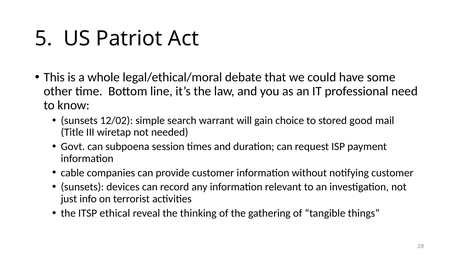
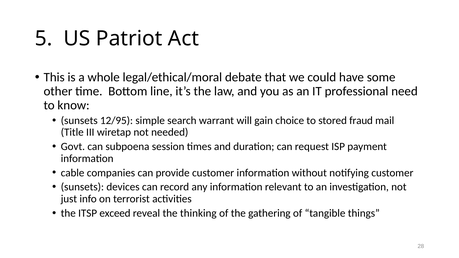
12/02: 12/02 -> 12/95 (117, 121)
good: good -> fraud (361, 121)
ethical: ethical -> exceed (115, 213)
